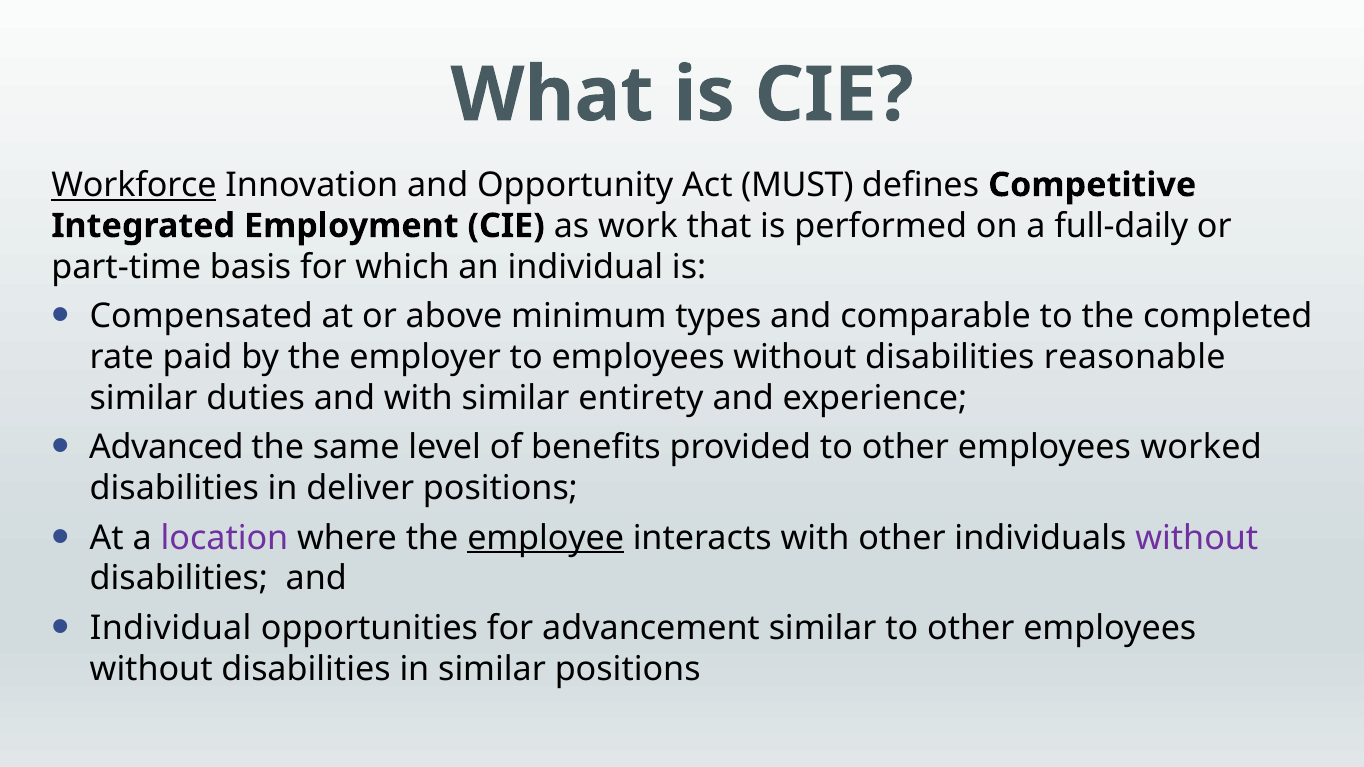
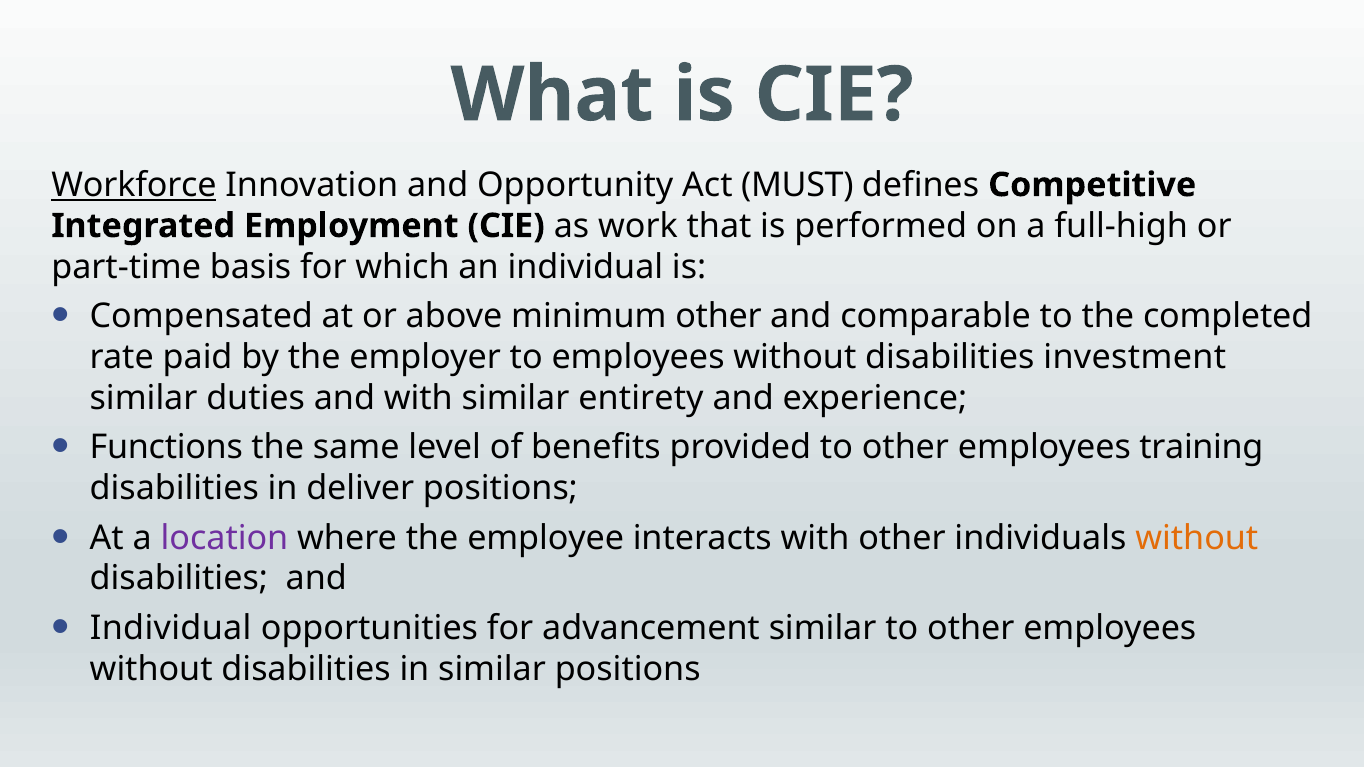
full-daily: full-daily -> full-high (1121, 226)
minimum types: types -> other (718, 316)
reasonable: reasonable -> investment (1135, 357)
Advanced: Advanced -> Functions (166, 448)
worked: worked -> training (1201, 448)
employee underline: present -> none (546, 538)
without colour: purple -> orange (1197, 538)
